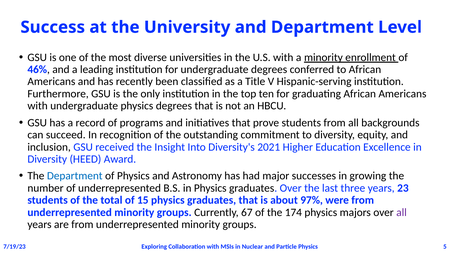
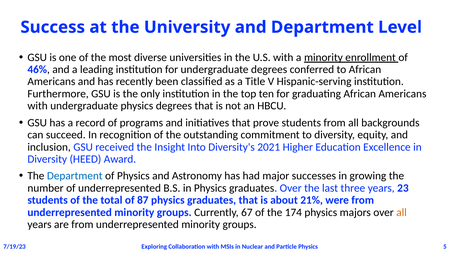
15: 15 -> 87 (143, 200)
97%: 97% -> 21% (312, 200)
all colour: purple -> orange (402, 212)
